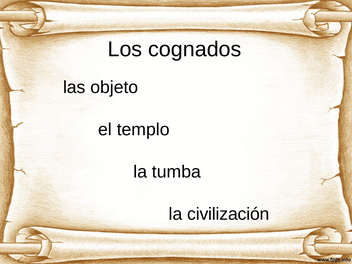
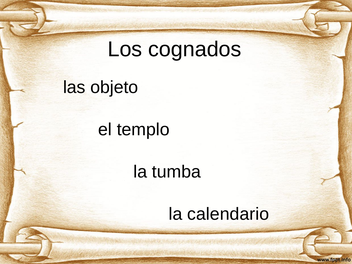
civilización: civilización -> calendario (228, 214)
